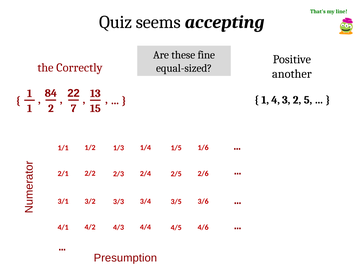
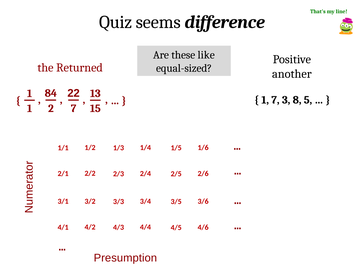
accepting: accepting -> difference (225, 22)
fine: fine -> like (206, 55)
Correctly: Correctly -> Returned (79, 68)
1 4: 4 -> 7 (276, 100)
3 2: 2 -> 8 (297, 100)
